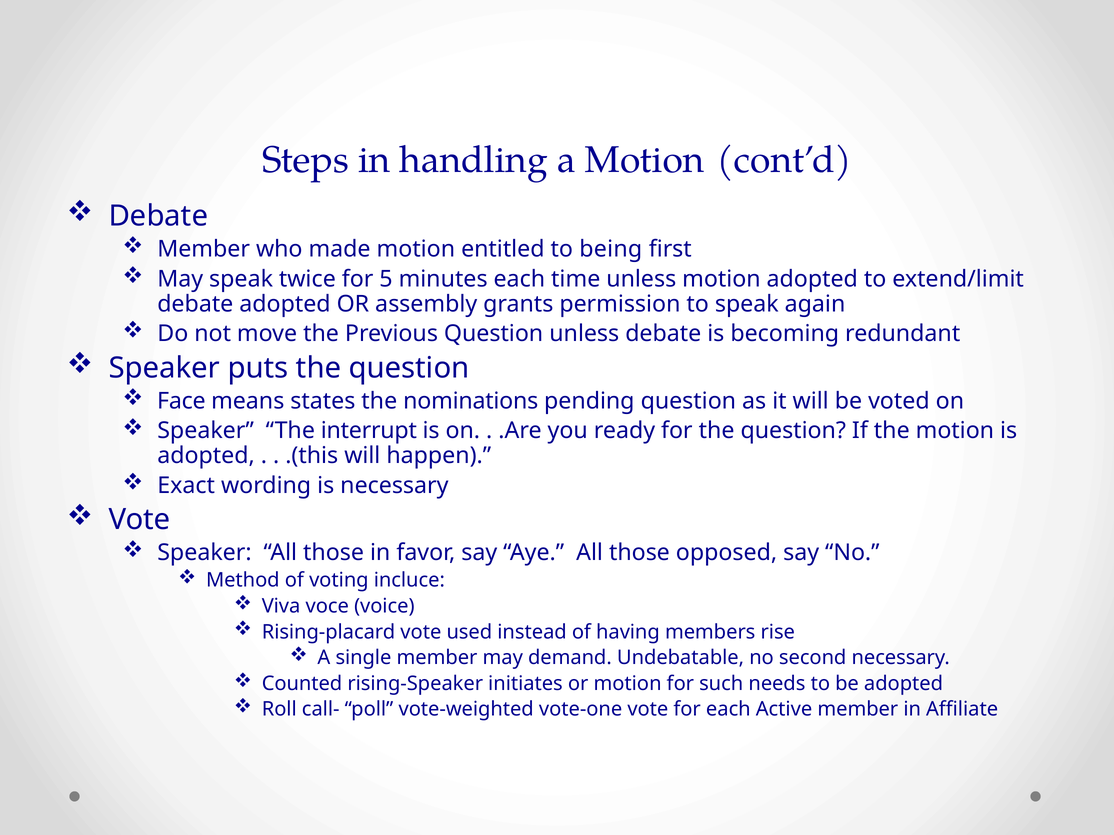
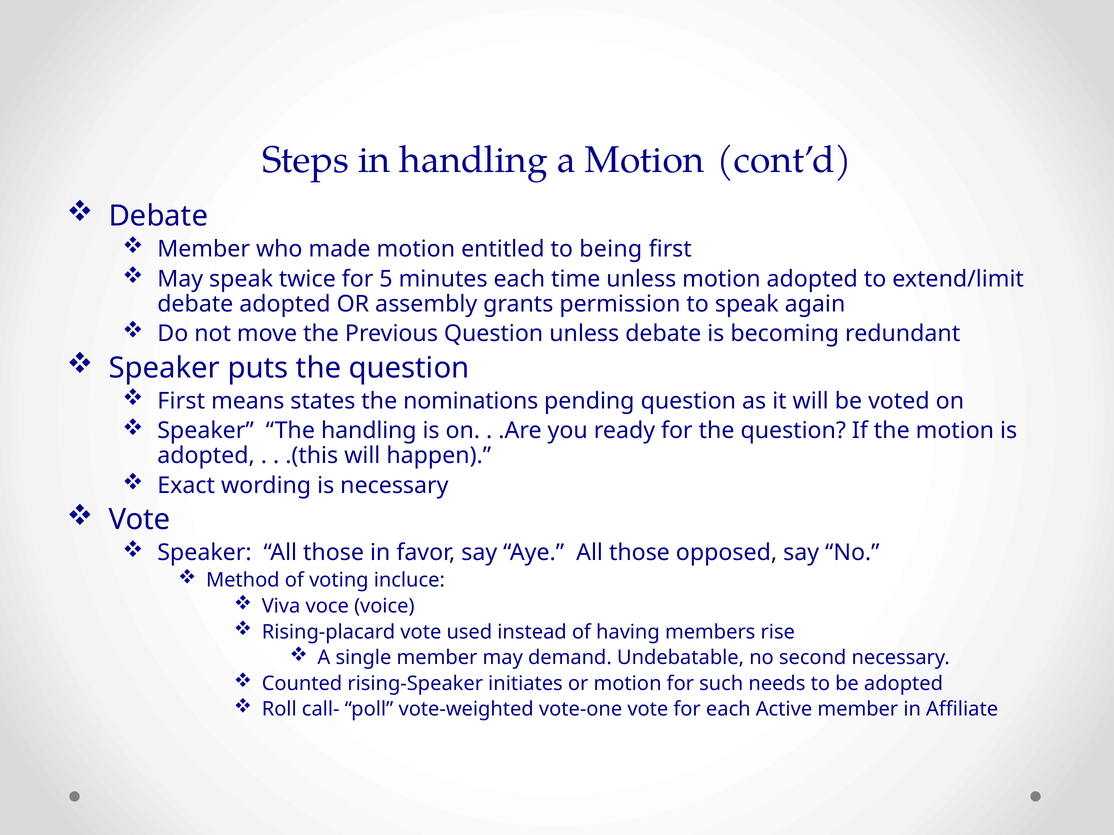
Face: Face -> First (181, 401)
The interrupt: interrupt -> handling (369, 431)
